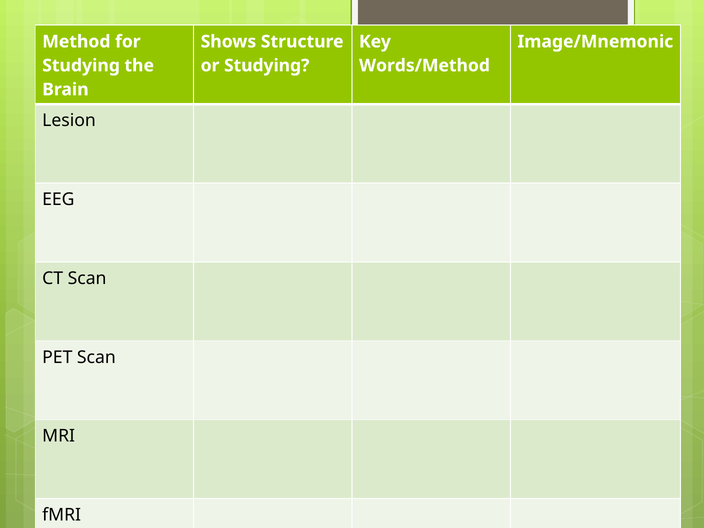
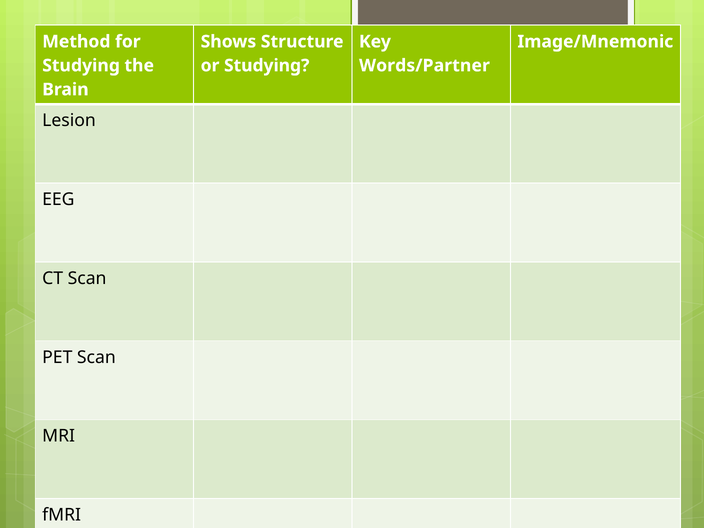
Words/Method: Words/Method -> Words/Partner (424, 66)
